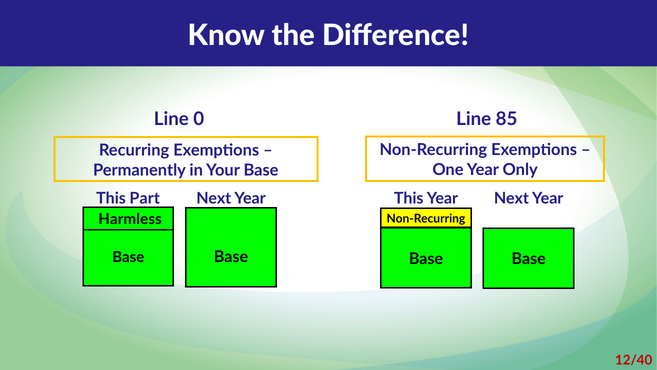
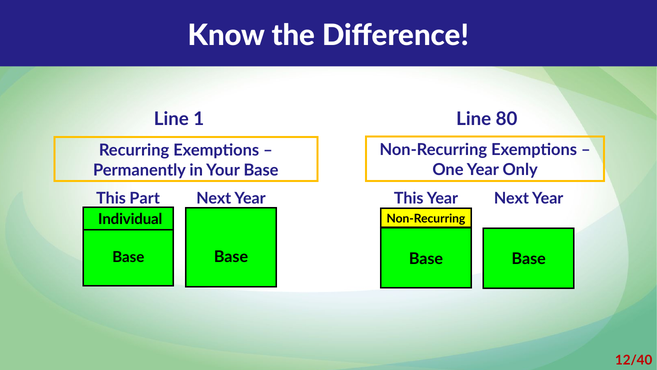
0: 0 -> 1 (199, 119)
85: 85 -> 80 (507, 119)
Harmless: Harmless -> Individual (130, 219)
